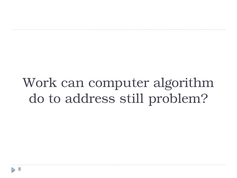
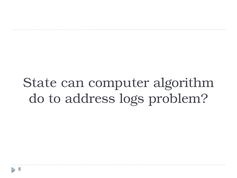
Work: Work -> State (40, 83)
still: still -> logs (132, 98)
